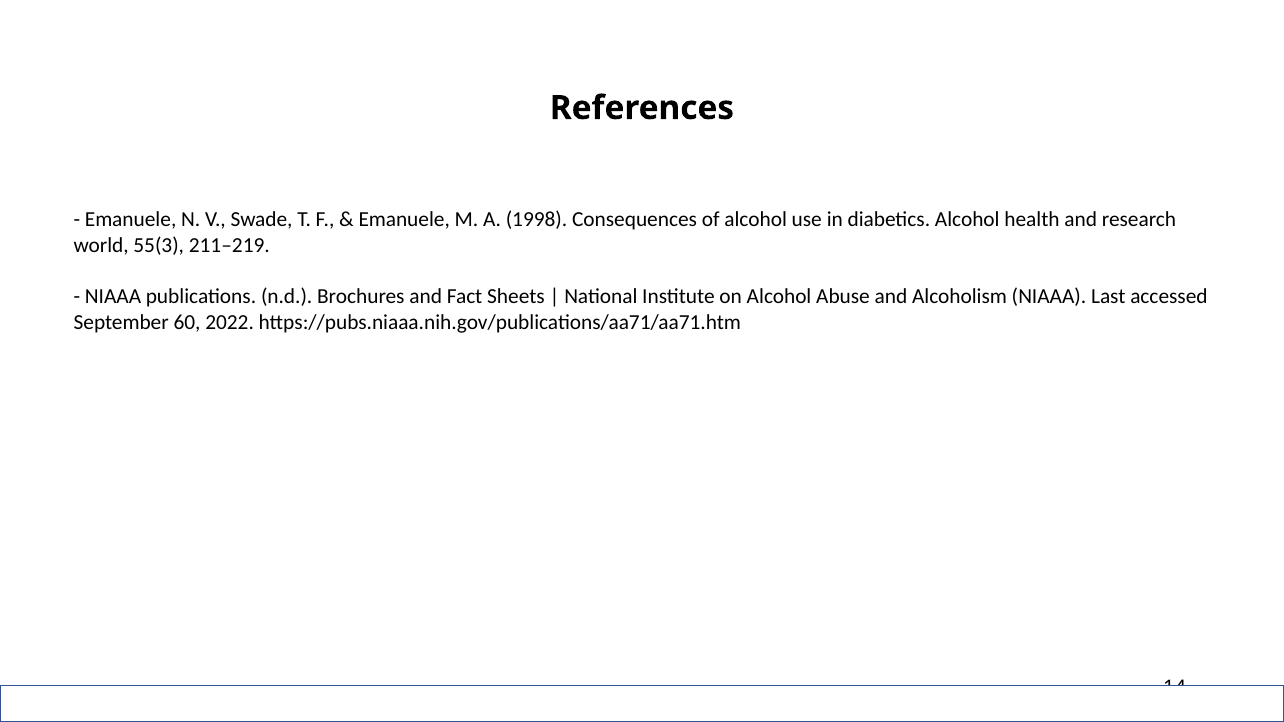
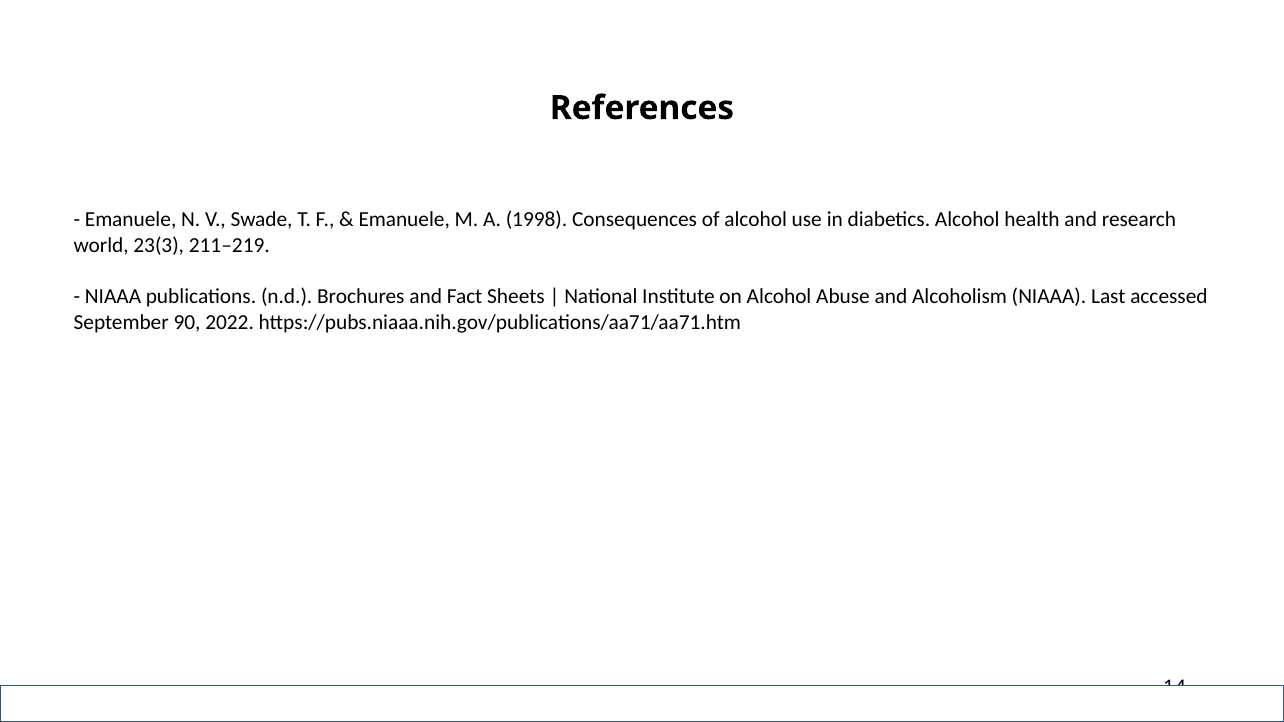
55(3: 55(3 -> 23(3 (159, 245)
60: 60 -> 90 (187, 322)
